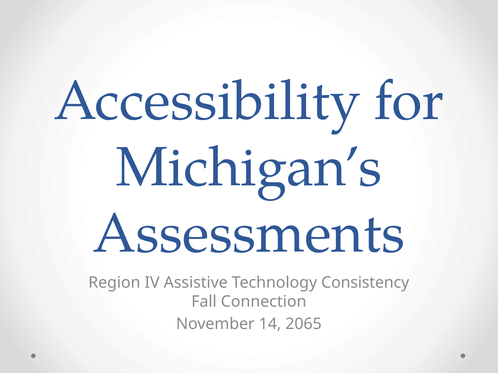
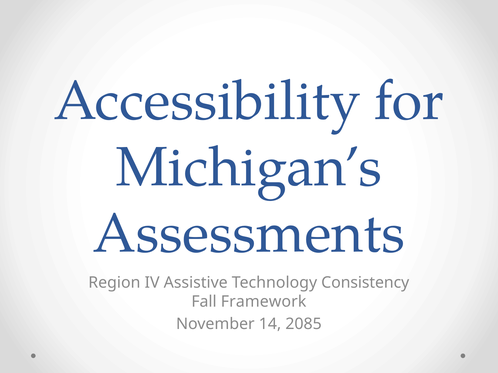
Connection: Connection -> Framework (264, 302)
2065: 2065 -> 2085 (304, 324)
